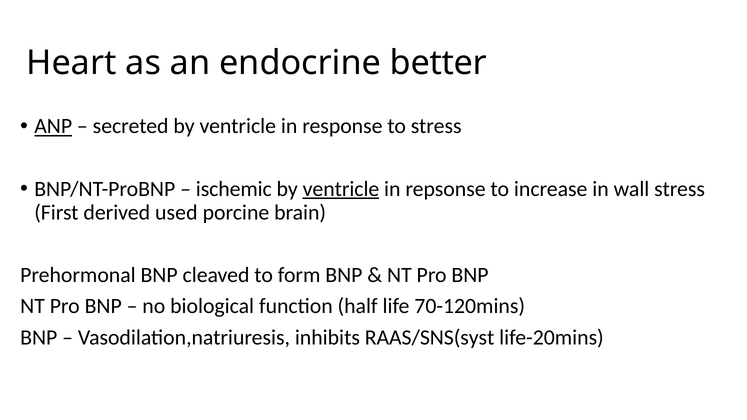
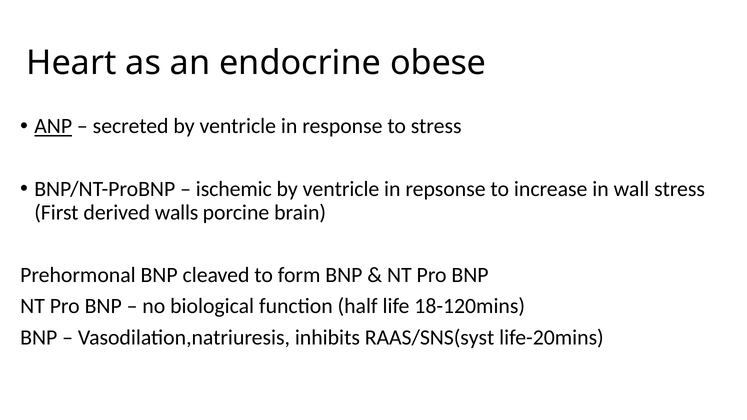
better: better -> obese (438, 63)
ventricle underline: present -> none (341, 189)
used: used -> walls (177, 212)
70-120mins: 70-120mins -> 18-120mins (470, 306)
